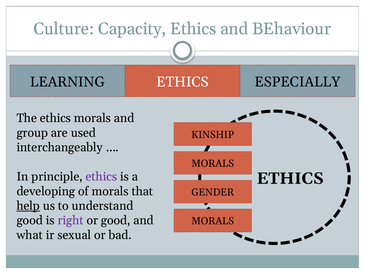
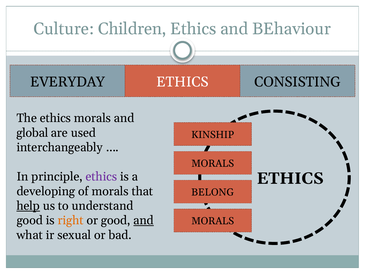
Capacity: Capacity -> Children (132, 29)
LEARNING: LEARNING -> EVERYDAY (68, 82)
ESPECIALLY: ESPECIALLY -> CONSISTING (298, 82)
group: group -> global (32, 133)
GENDER: GENDER -> BELONG (213, 192)
right colour: purple -> orange (71, 220)
and underline: none -> present (144, 220)
